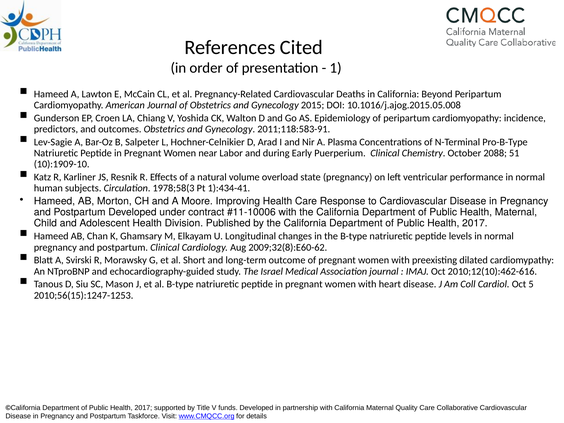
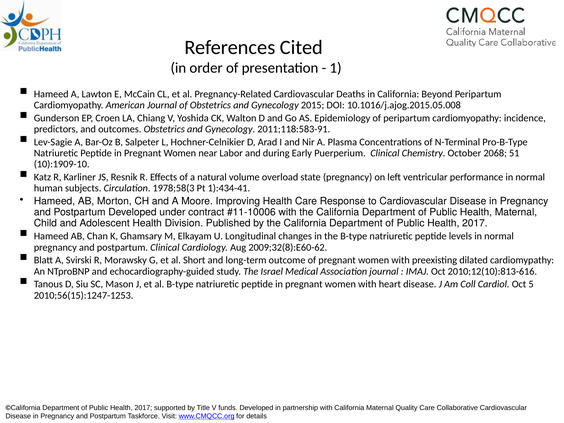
2088: 2088 -> 2068 (495, 153)
2010;12(10):462-616: 2010;12(10):462-616 -> 2010;12(10):813-616 (492, 271)
